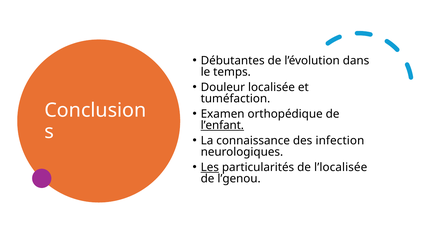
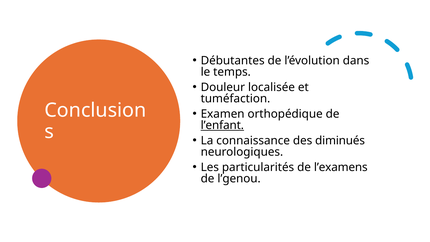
infection: infection -> diminués (340, 141)
Les underline: present -> none (210, 167)
l’localisée: l’localisée -> l’examens (341, 167)
